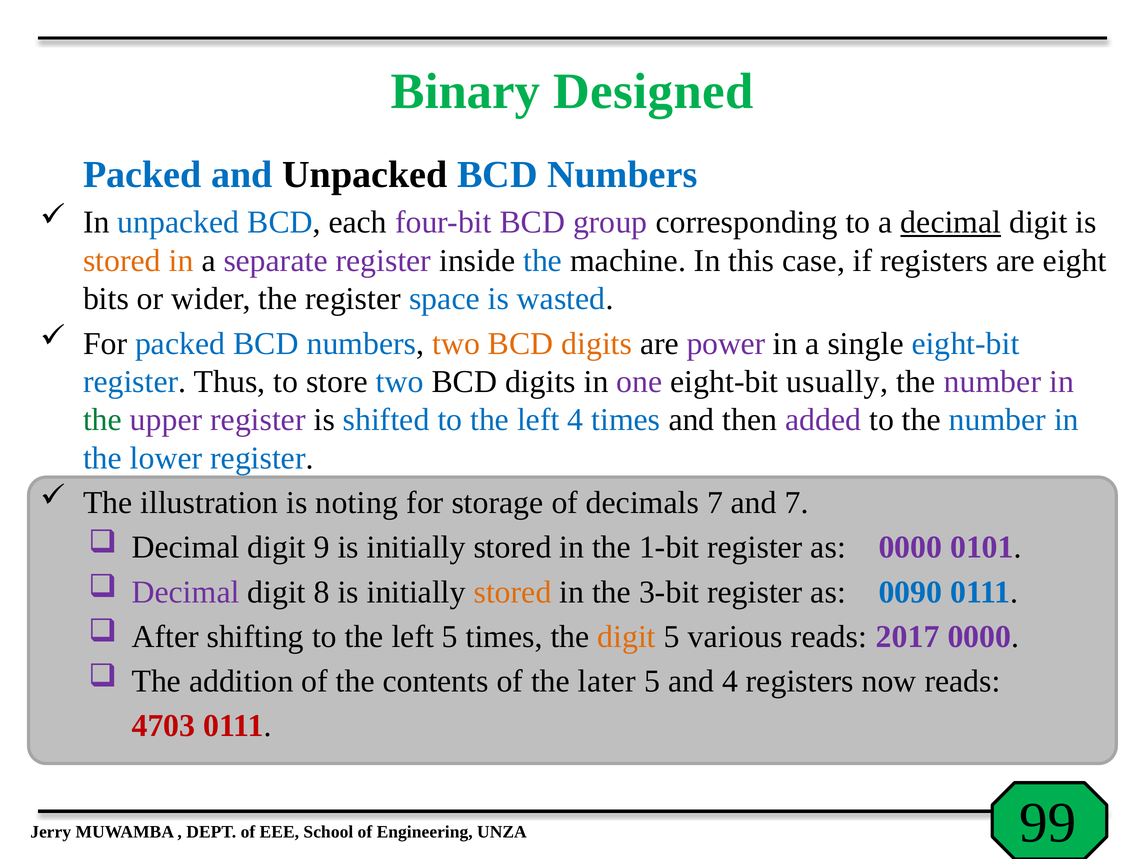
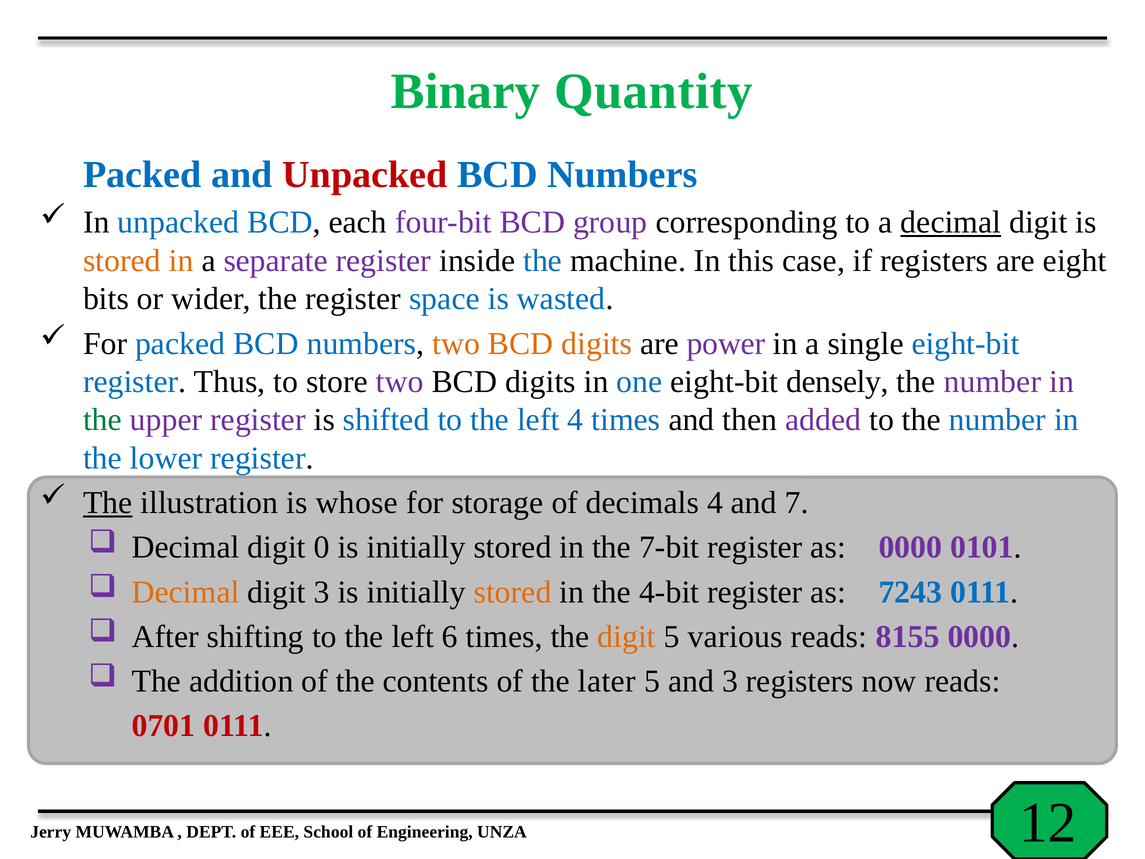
Designed: Designed -> Quantity (653, 91)
Unpacked colour: black -> red (365, 174)
two colour: blue -> purple (400, 382)
one colour: purple -> blue (639, 382)
usually: usually -> densely (837, 382)
The underline: none -> present (108, 503)
noting: noting -> whose (357, 503)
decimals 7: 7 -> 4 (715, 503)
9: 9 -> 0 (322, 547)
1-bit: 1-bit -> 7-bit (669, 547)
Decimal colour: purple -> orange (186, 592)
digit 8: 8 -> 3 (322, 592)
3-bit: 3-bit -> 4-bit (669, 592)
0090: 0090 -> 7243 (910, 592)
left 5: 5 -> 6 (450, 636)
2017: 2017 -> 8155 (908, 636)
and 4: 4 -> 3 (730, 681)
4703: 4703 -> 0701 (163, 726)
99: 99 -> 12 (1048, 823)
